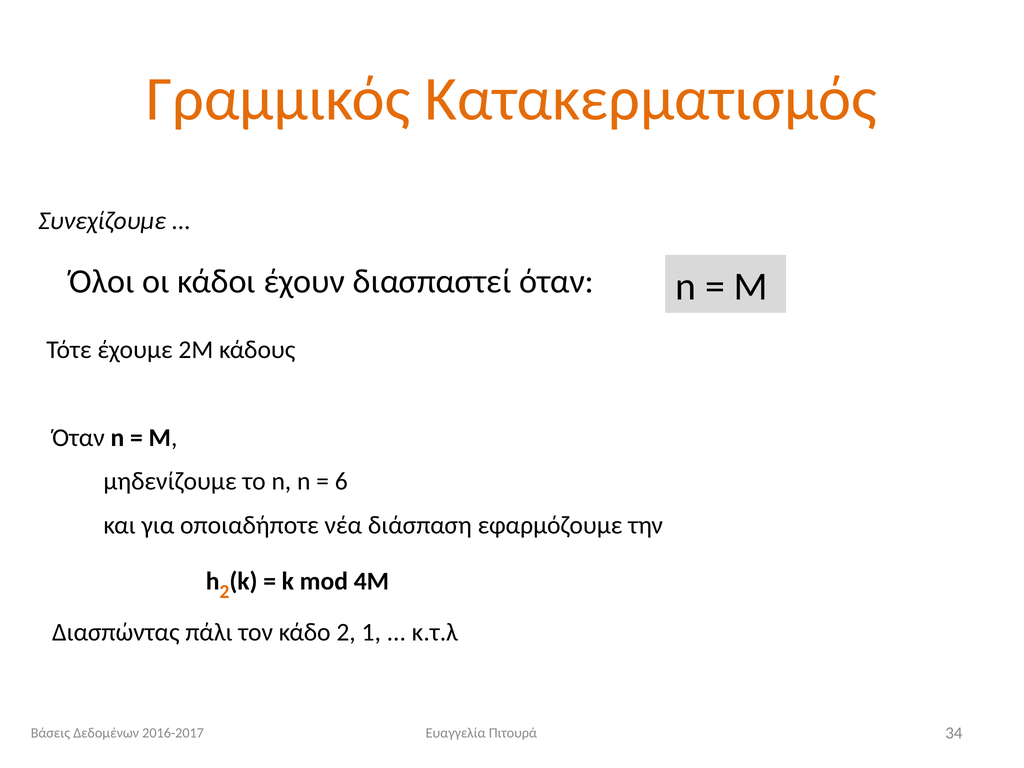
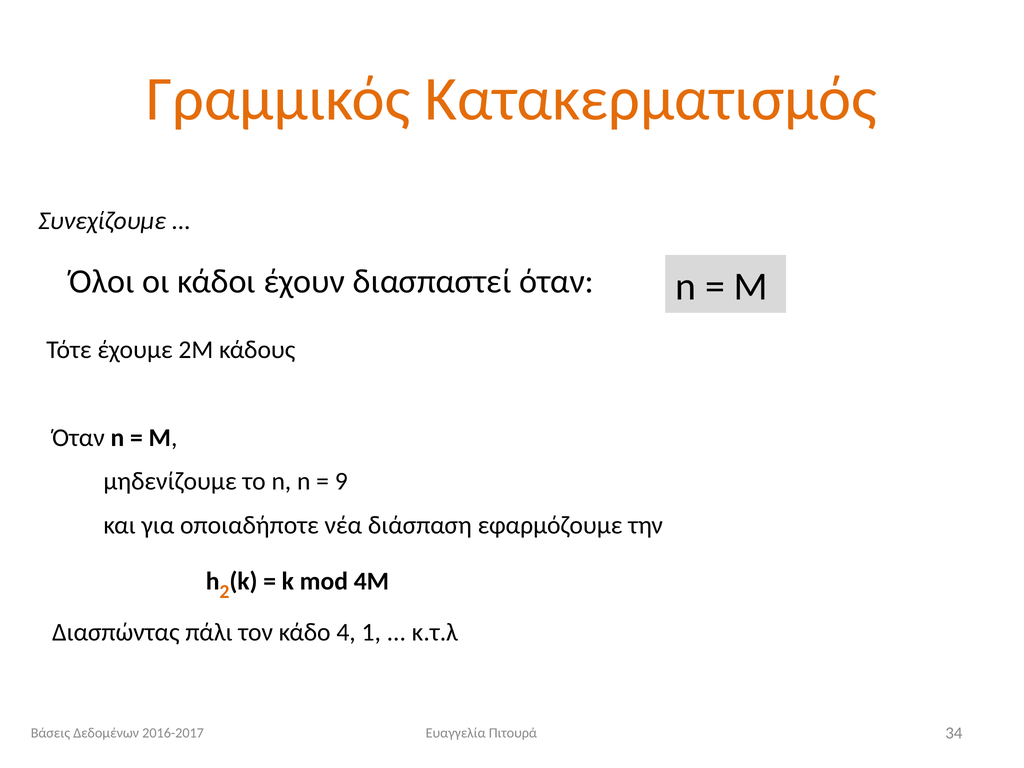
6: 6 -> 9 (341, 482)
κάδο 2: 2 -> 4 (346, 632)
